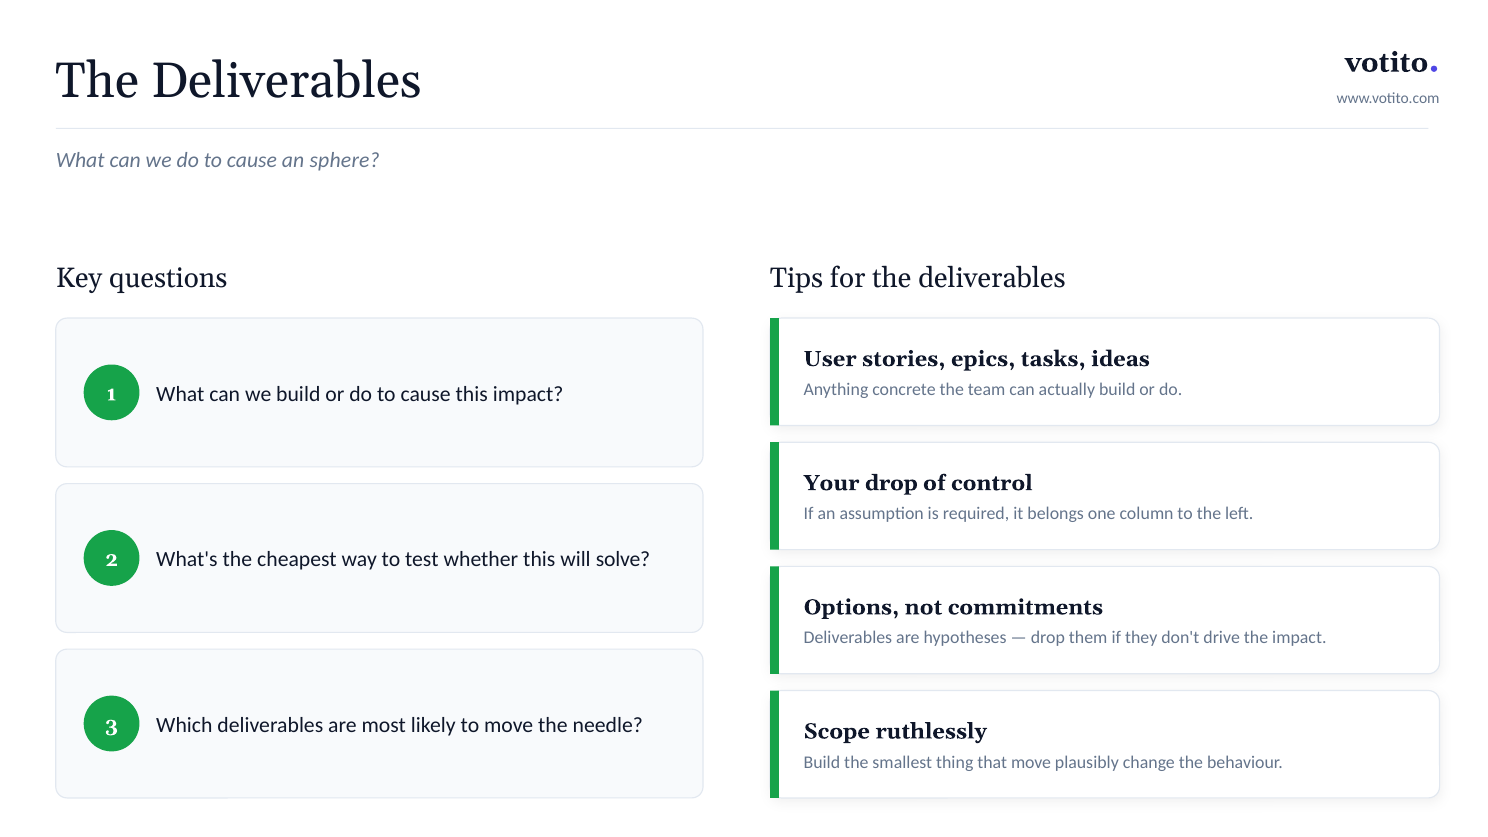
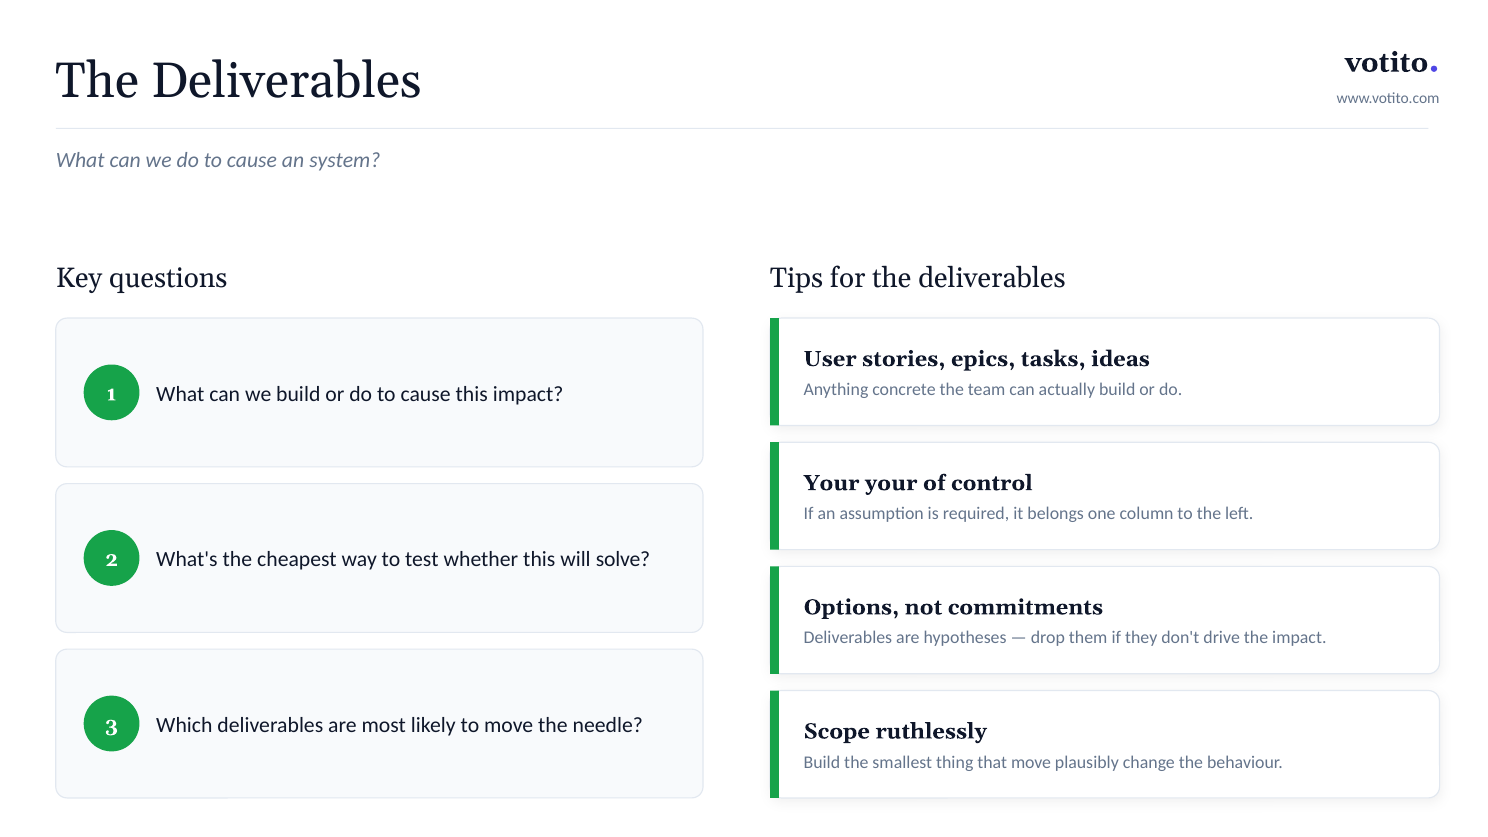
sphere: sphere -> system (345, 161)
Your drop: drop -> your (891, 483)
